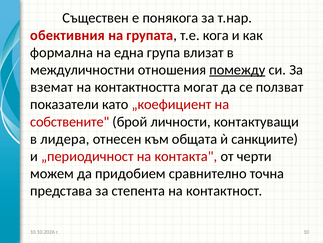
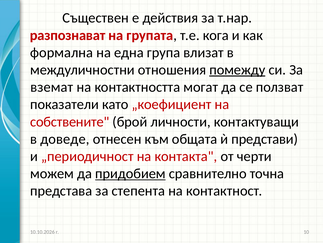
понякога: понякога -> действия (170, 18)
обективния: обективния -> разпознават (68, 35)
лидера: лидера -> доведе (65, 139)
санкциите: санкциите -> представи (265, 139)
придобием underline: none -> present (130, 173)
